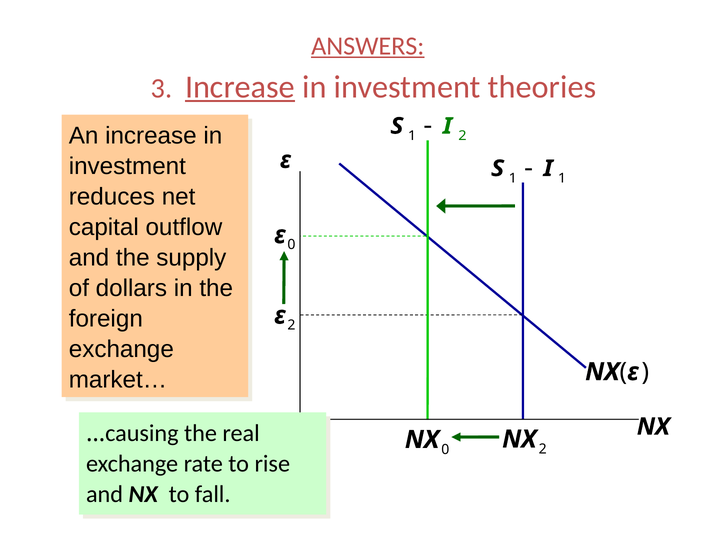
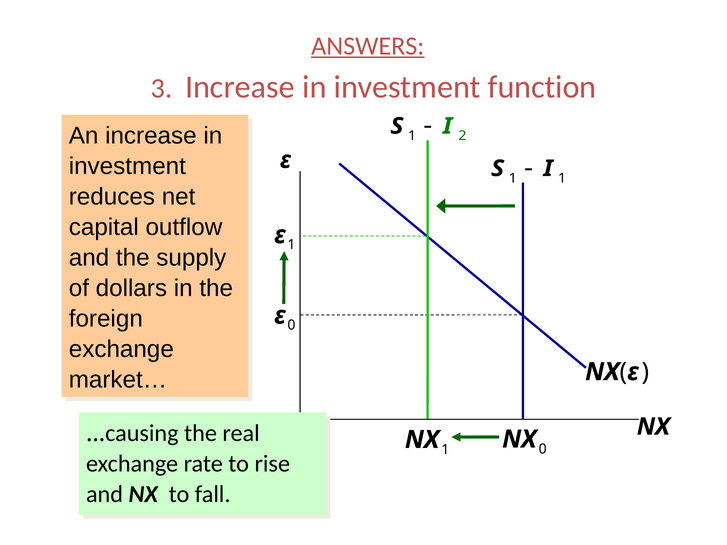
Increase underline: present -> none (240, 87)
theories: theories -> function (542, 87)
0: 0 -> 1 (291, 245)
ε 2: 2 -> 0 (291, 325)
NX 2: 2 -> 0 (543, 449)
NX 0: 0 -> 1 (445, 450)
